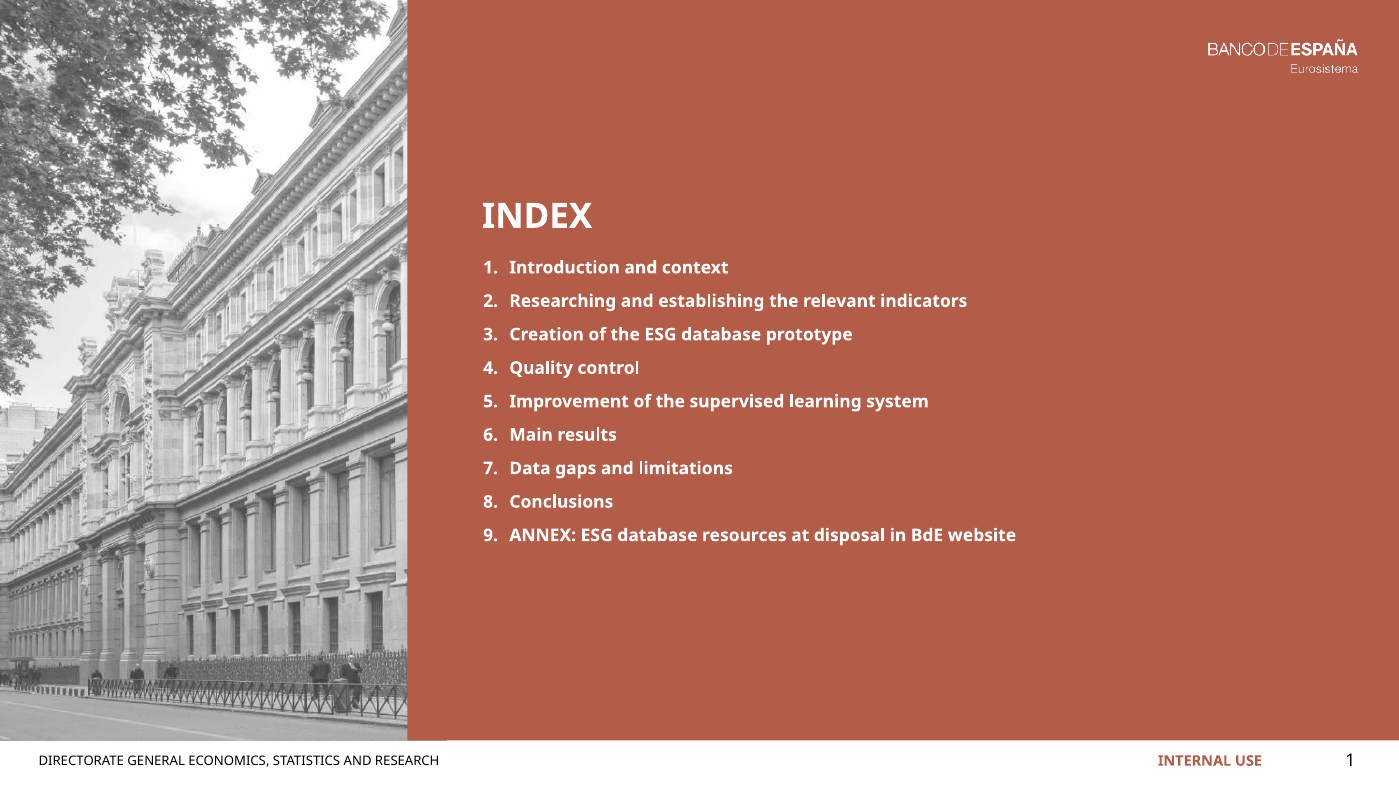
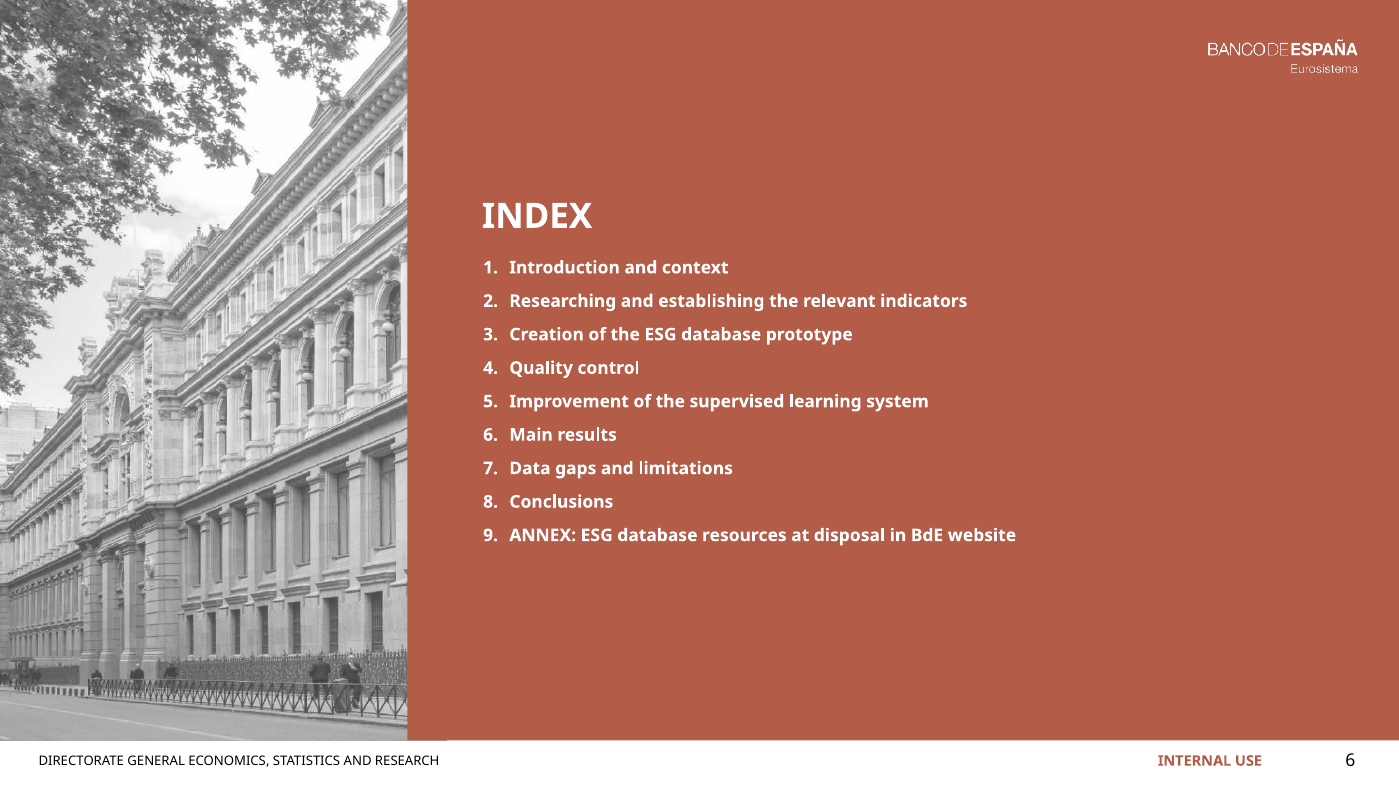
USE 1: 1 -> 6 (1350, 760)
